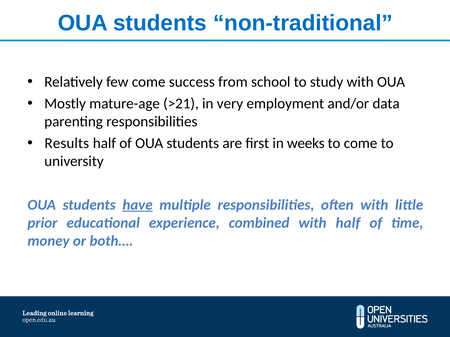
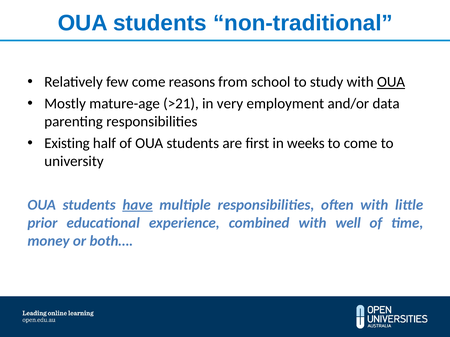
success: success -> reasons (192, 82)
OUA underline: none -> present (391, 82)
Results: Results -> Existing (67, 144)
with half: half -> well (348, 223)
